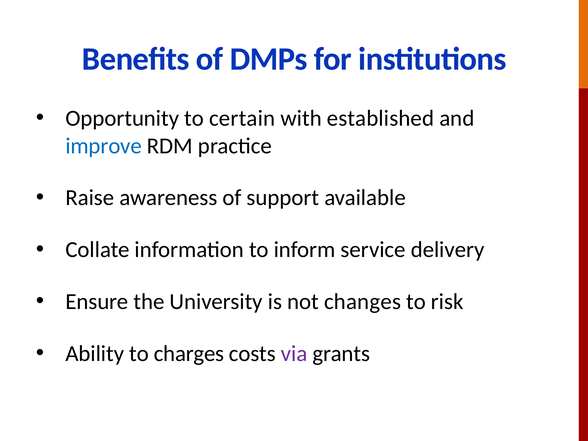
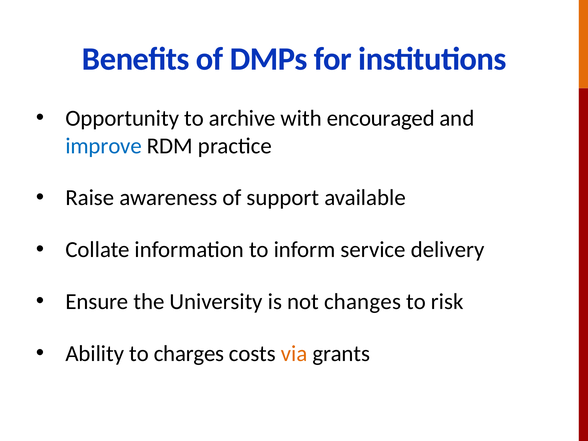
certain: certain -> archive (242, 118)
established: established -> encouraged (381, 118)
via colour: purple -> orange (294, 354)
